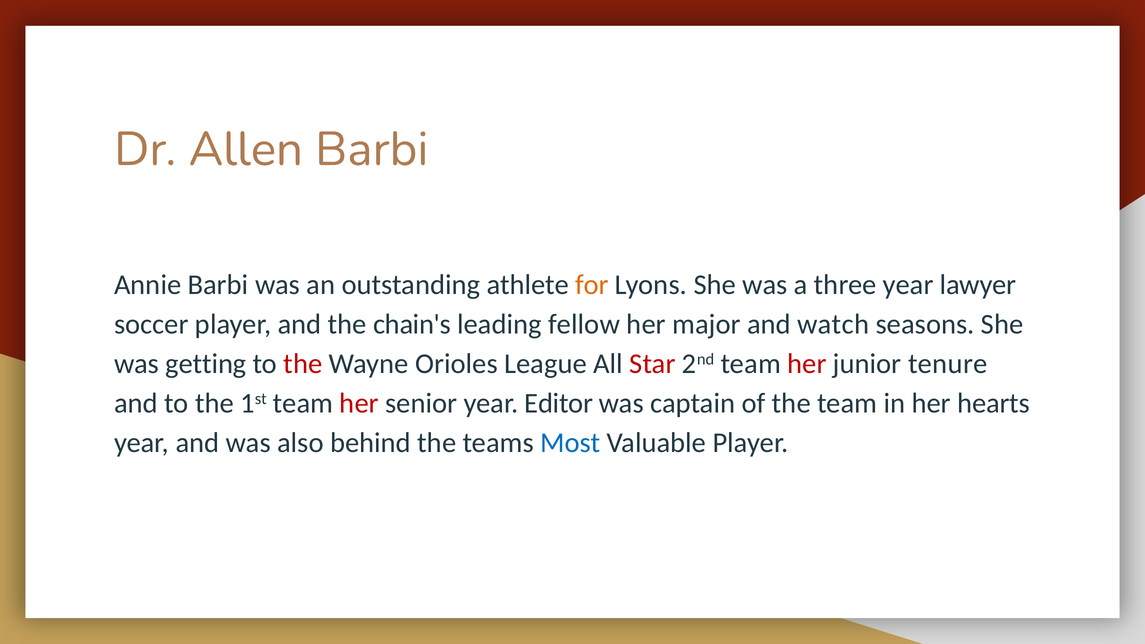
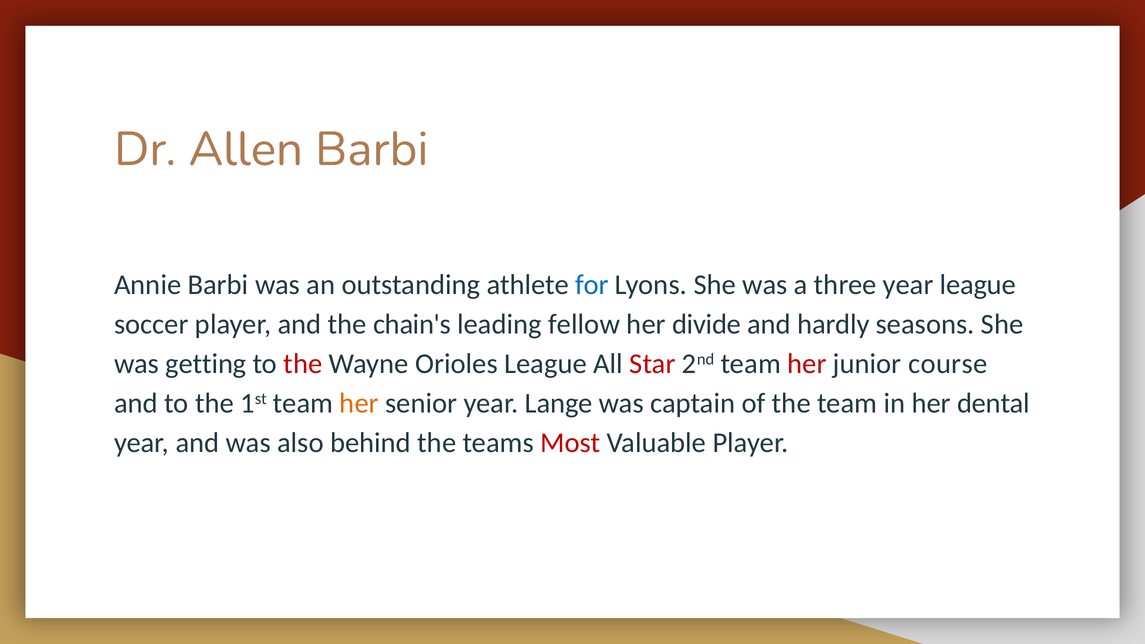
for colour: orange -> blue (592, 285)
year lawyer: lawyer -> league (978, 285)
major: major -> divide (707, 325)
watch: watch -> hardly (833, 325)
tenure: tenure -> course (948, 364)
her colour: red -> orange (359, 404)
Editor: Editor -> Lange (559, 404)
hearts: hearts -> dental (994, 404)
Most colour: blue -> red (570, 443)
